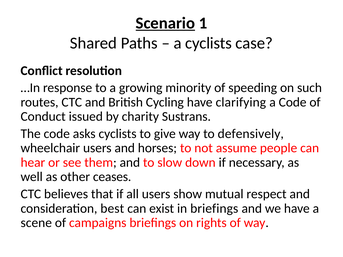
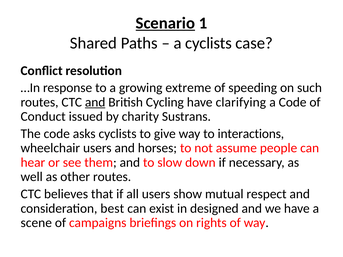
minority: minority -> extreme (188, 88)
and underline: none -> present (95, 102)
defensively: defensively -> interactions (251, 134)
other ceases: ceases -> routes (112, 177)
in briefings: briefings -> designed (214, 209)
